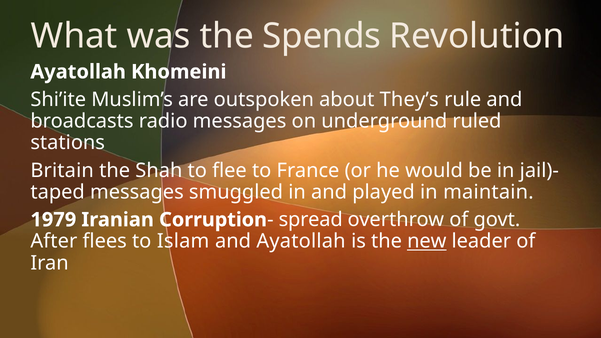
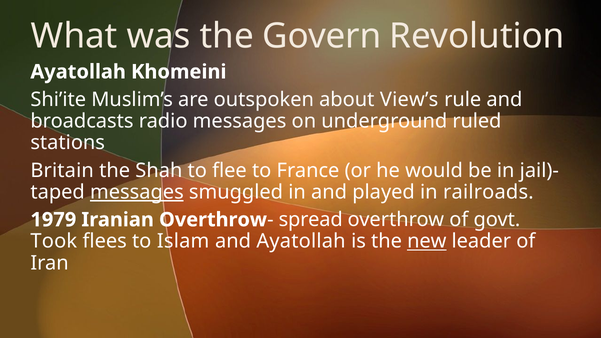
Spends: Spends -> Govern (322, 36)
They’s: They’s -> View’s (409, 99)
messages underline: none -> present (137, 192)
maintain: maintain -> railroads (488, 192)
Iranian Corruption: Corruption -> Overthrow (213, 220)
After: After -> Took (54, 241)
